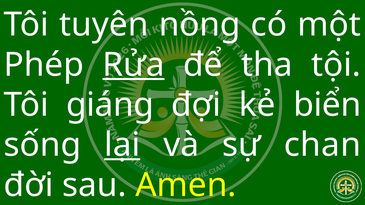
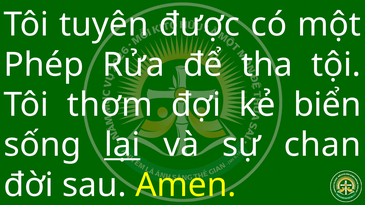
nồng: nồng -> được (199, 25)
Rửa underline: present -> none (133, 65)
giáng: giáng -> thơm (110, 105)
